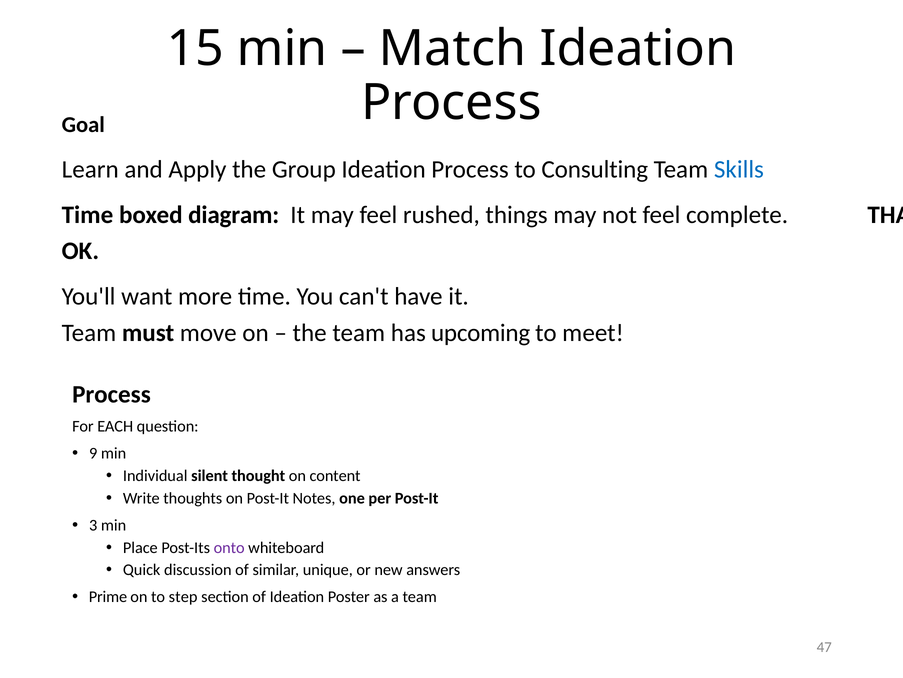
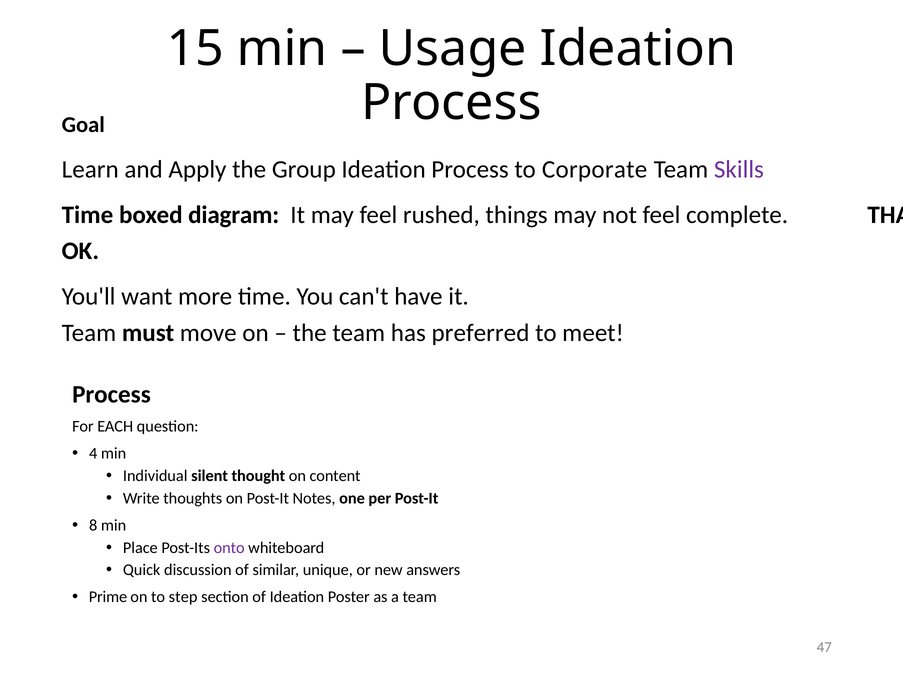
Match: Match -> Usage (453, 49)
Consulting: Consulting -> Corporate (595, 169)
Skills colour: blue -> purple (739, 169)
upcoming: upcoming -> preferred (480, 332)
9: 9 -> 4 (93, 453)
3: 3 -> 8 (93, 525)
